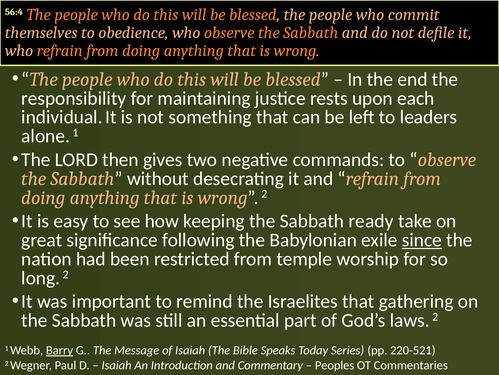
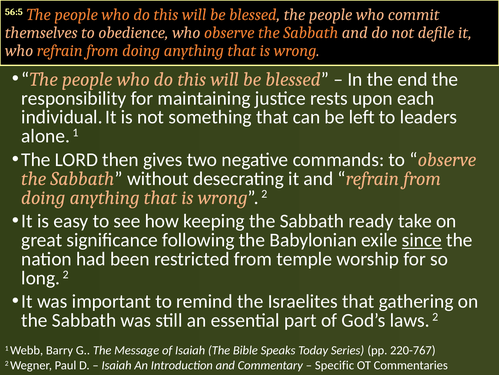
56:4: 56:4 -> 56:5 (14, 12)
Barry underline: present -> none (59, 350)
220-521: 220-521 -> 220-767 (413, 350)
Peoples: Peoples -> Specific (335, 365)
